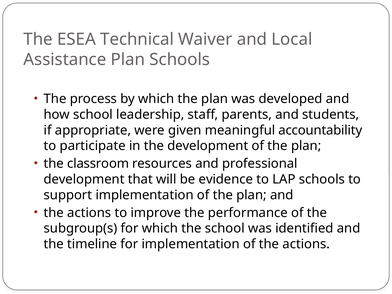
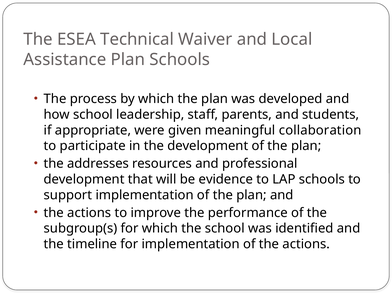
accountability: accountability -> collaboration (320, 130)
classroom: classroom -> addresses (98, 164)
